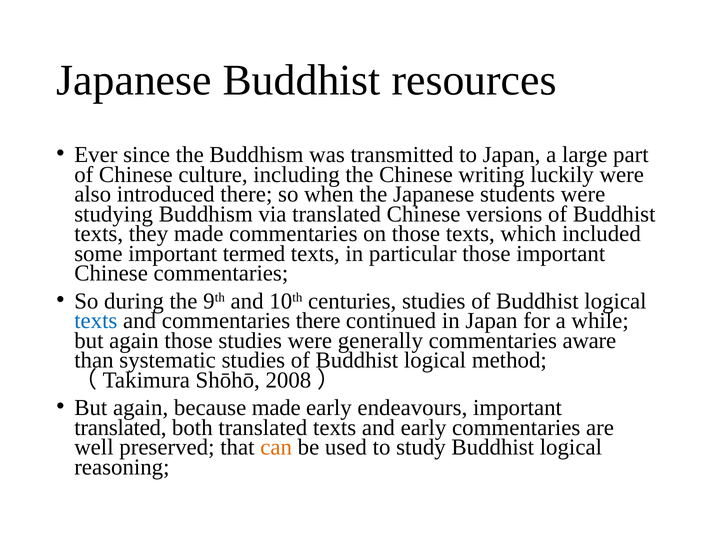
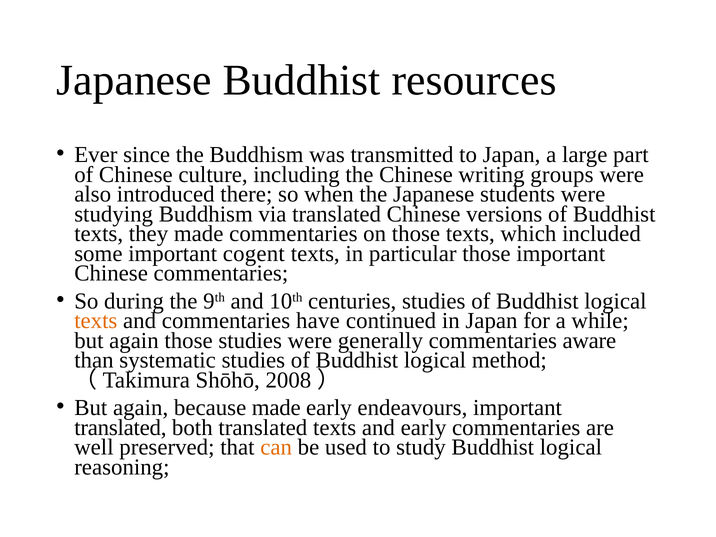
luckily: luckily -> groups (562, 175)
termed: termed -> cogent (254, 254)
texts colour: blue -> orange (96, 321)
commentaries there: there -> have (318, 321)
